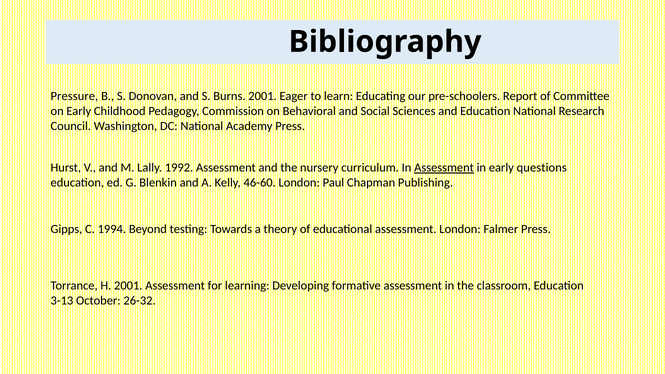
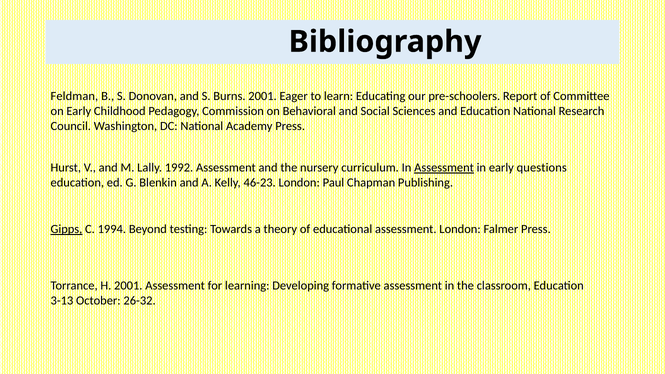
Pressure: Pressure -> Feldman (74, 96)
46-60: 46-60 -> 46-23 (260, 183)
Gipps underline: none -> present (66, 229)
